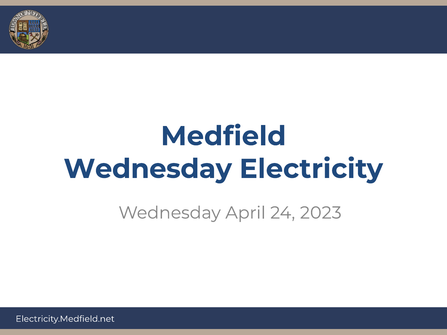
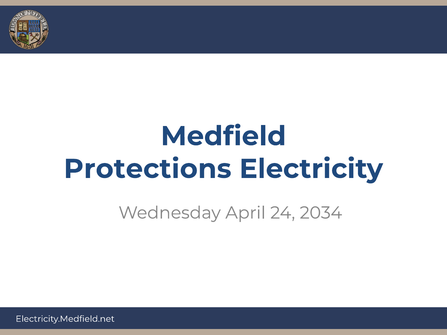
Wednesday: Wednesday -> Protections (148, 169)
2023: 2023 -> 2034 (321, 213)
